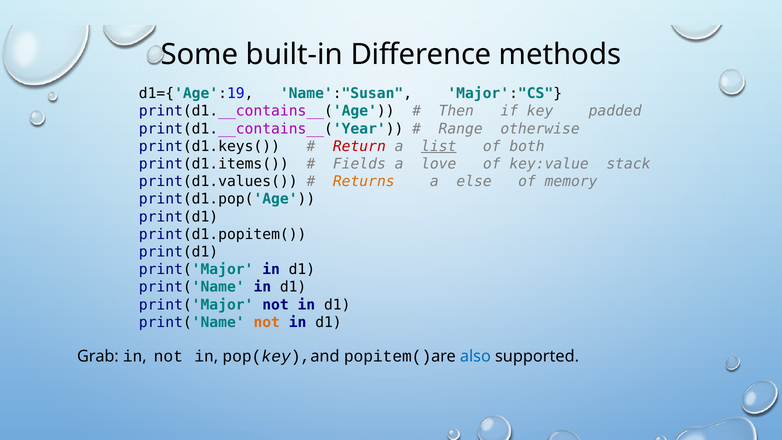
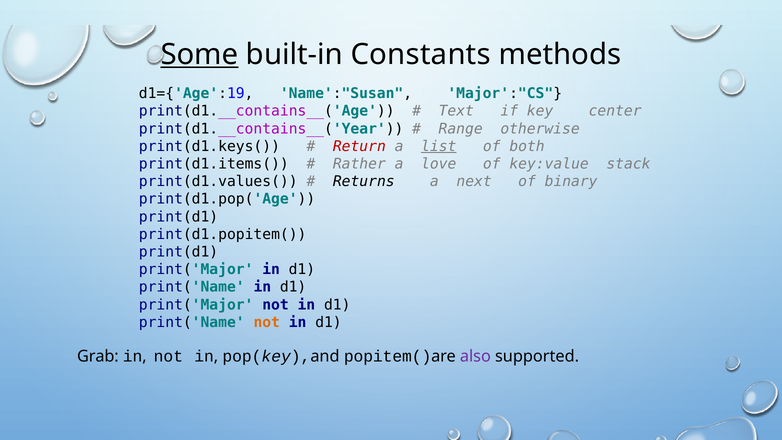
Some underline: none -> present (199, 55)
Difference: Difference -> Constants (421, 55)
Then: Then -> Text (456, 111)
padded: padded -> center (615, 111)
Fields: Fields -> Rather (359, 164)
Returns colour: orange -> black (364, 181)
else: else -> next (474, 181)
memory: memory -> binary (571, 181)
also colour: blue -> purple (475, 356)
